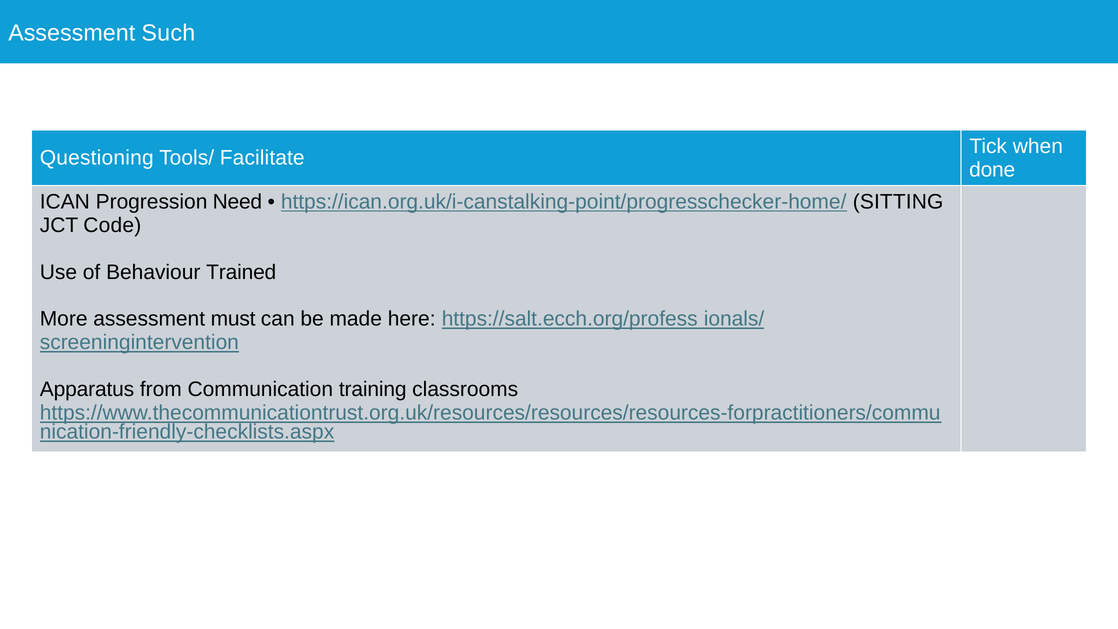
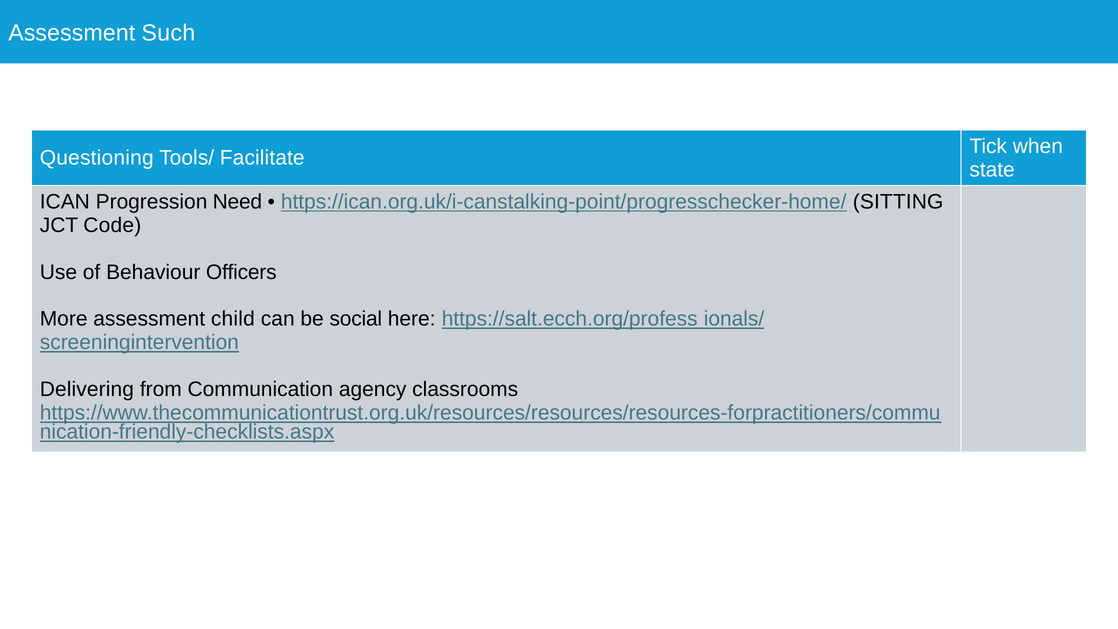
done: done -> state (992, 170)
Trained: Trained -> Officers (241, 272)
must: must -> child (233, 319)
made: made -> social (356, 319)
Apparatus: Apparatus -> Delivering (87, 389)
training: training -> agency (373, 389)
